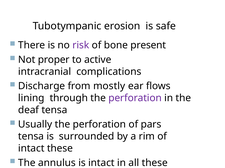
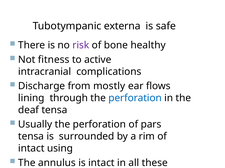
erosion: erosion -> externa (122, 26)
present: present -> healthy (148, 45)
proper: proper -> fitness (54, 60)
perforation colour: purple -> blue (135, 98)
intact these: these -> using (60, 149)
